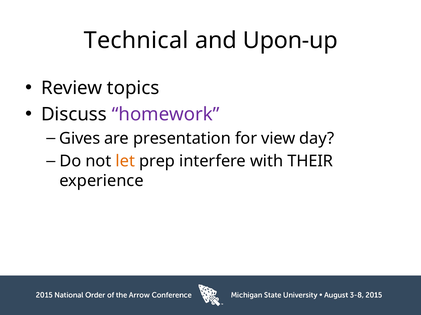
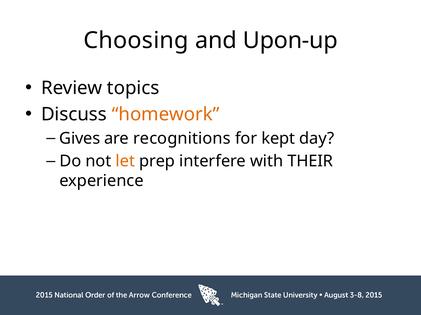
Technical: Technical -> Choosing (136, 41)
homework colour: purple -> orange (166, 115)
presentation: presentation -> recognitions (182, 139)
view: view -> kept (278, 139)
